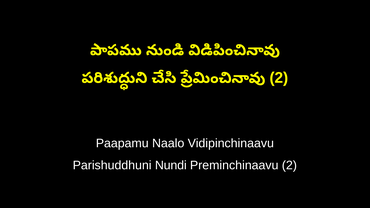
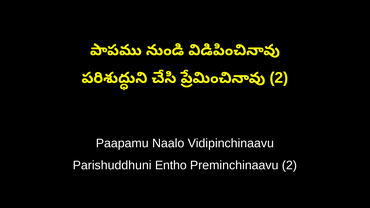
Nundi: Nundi -> Entho (171, 165)
